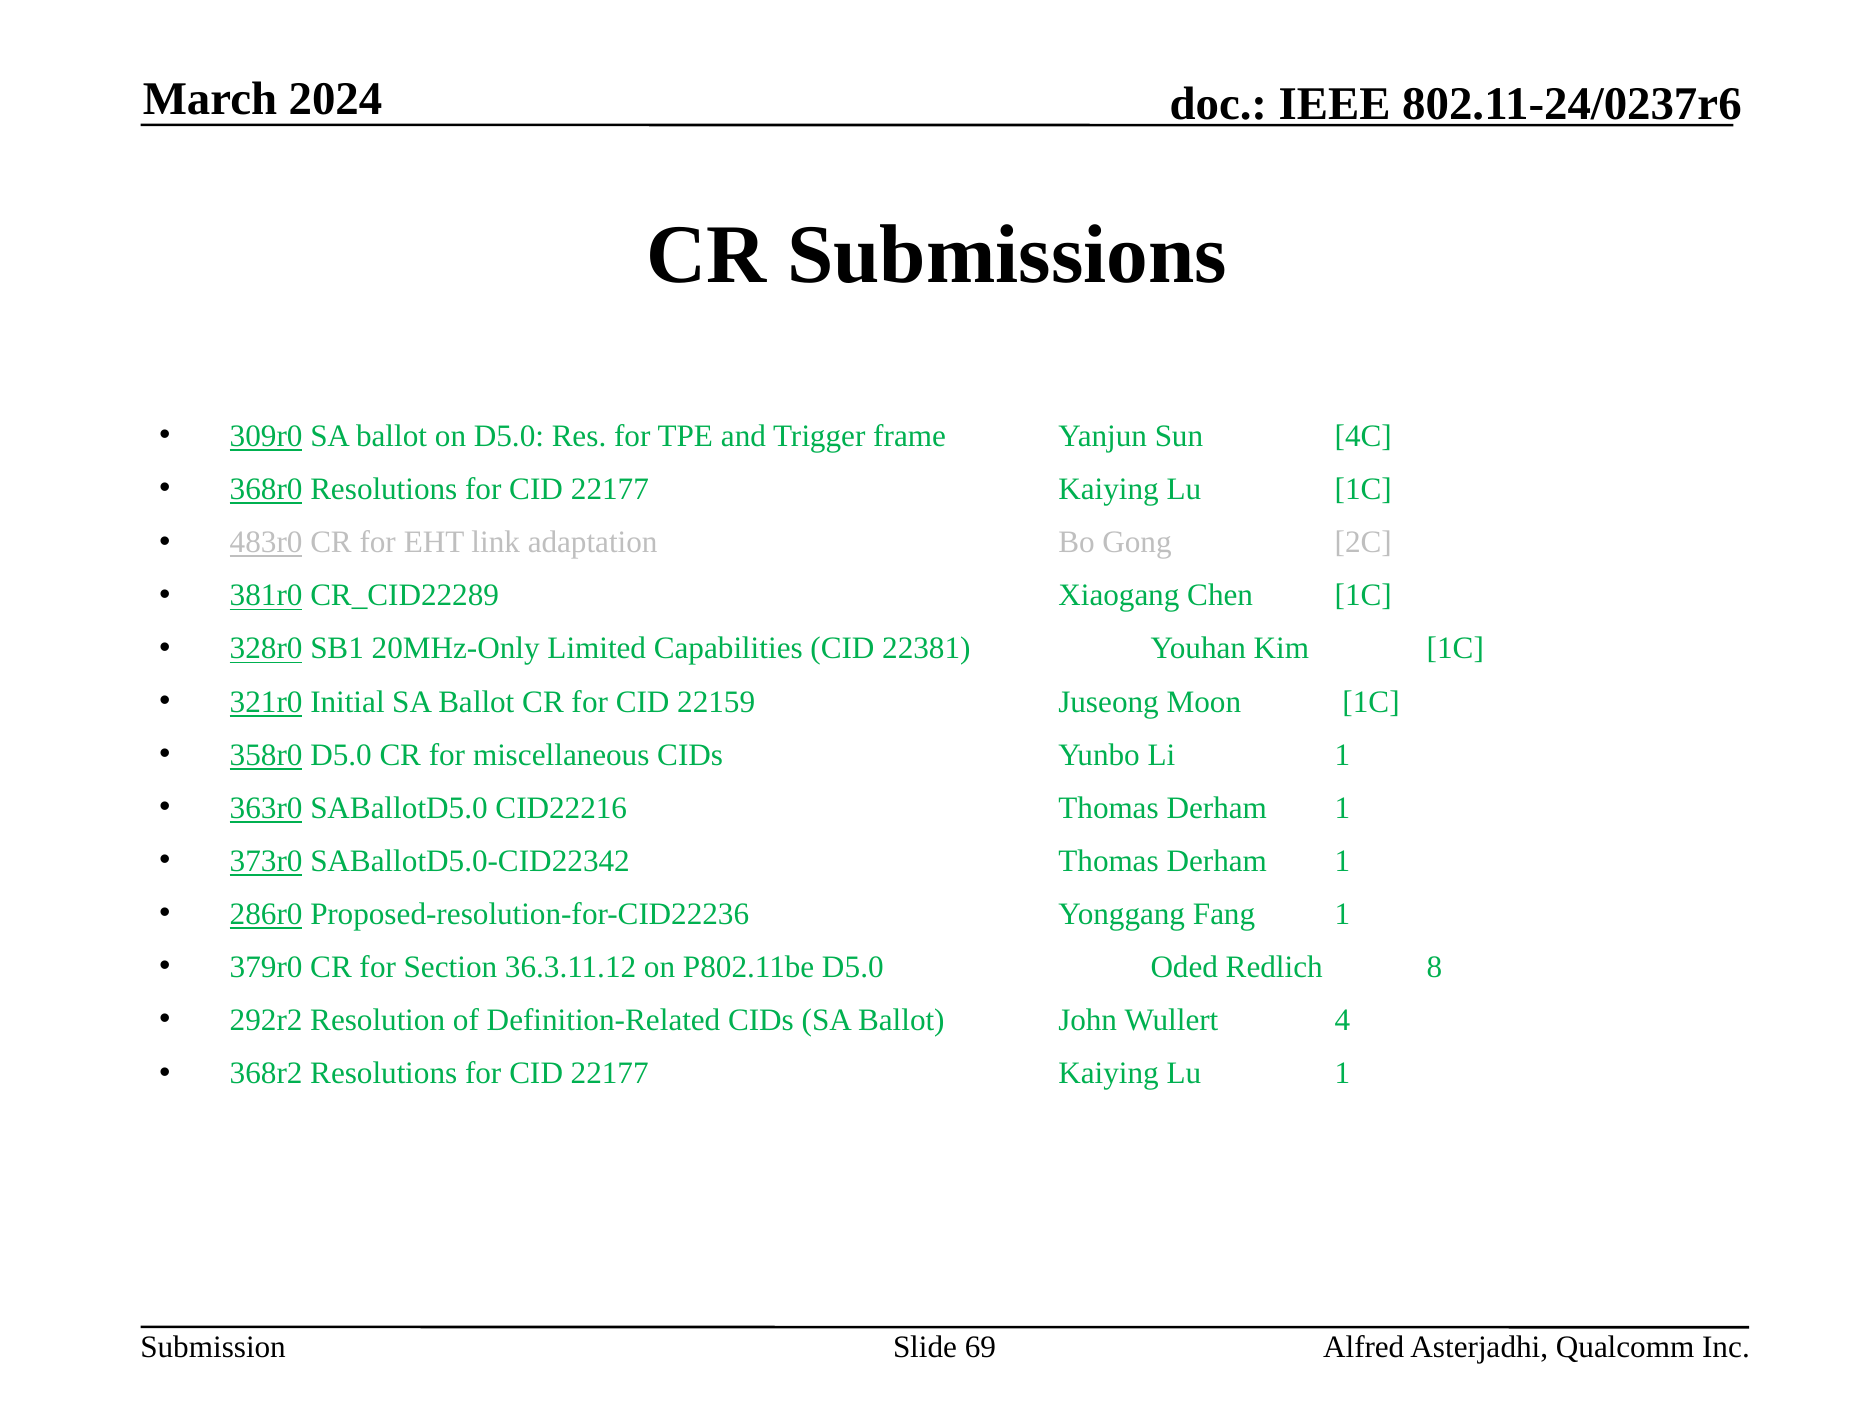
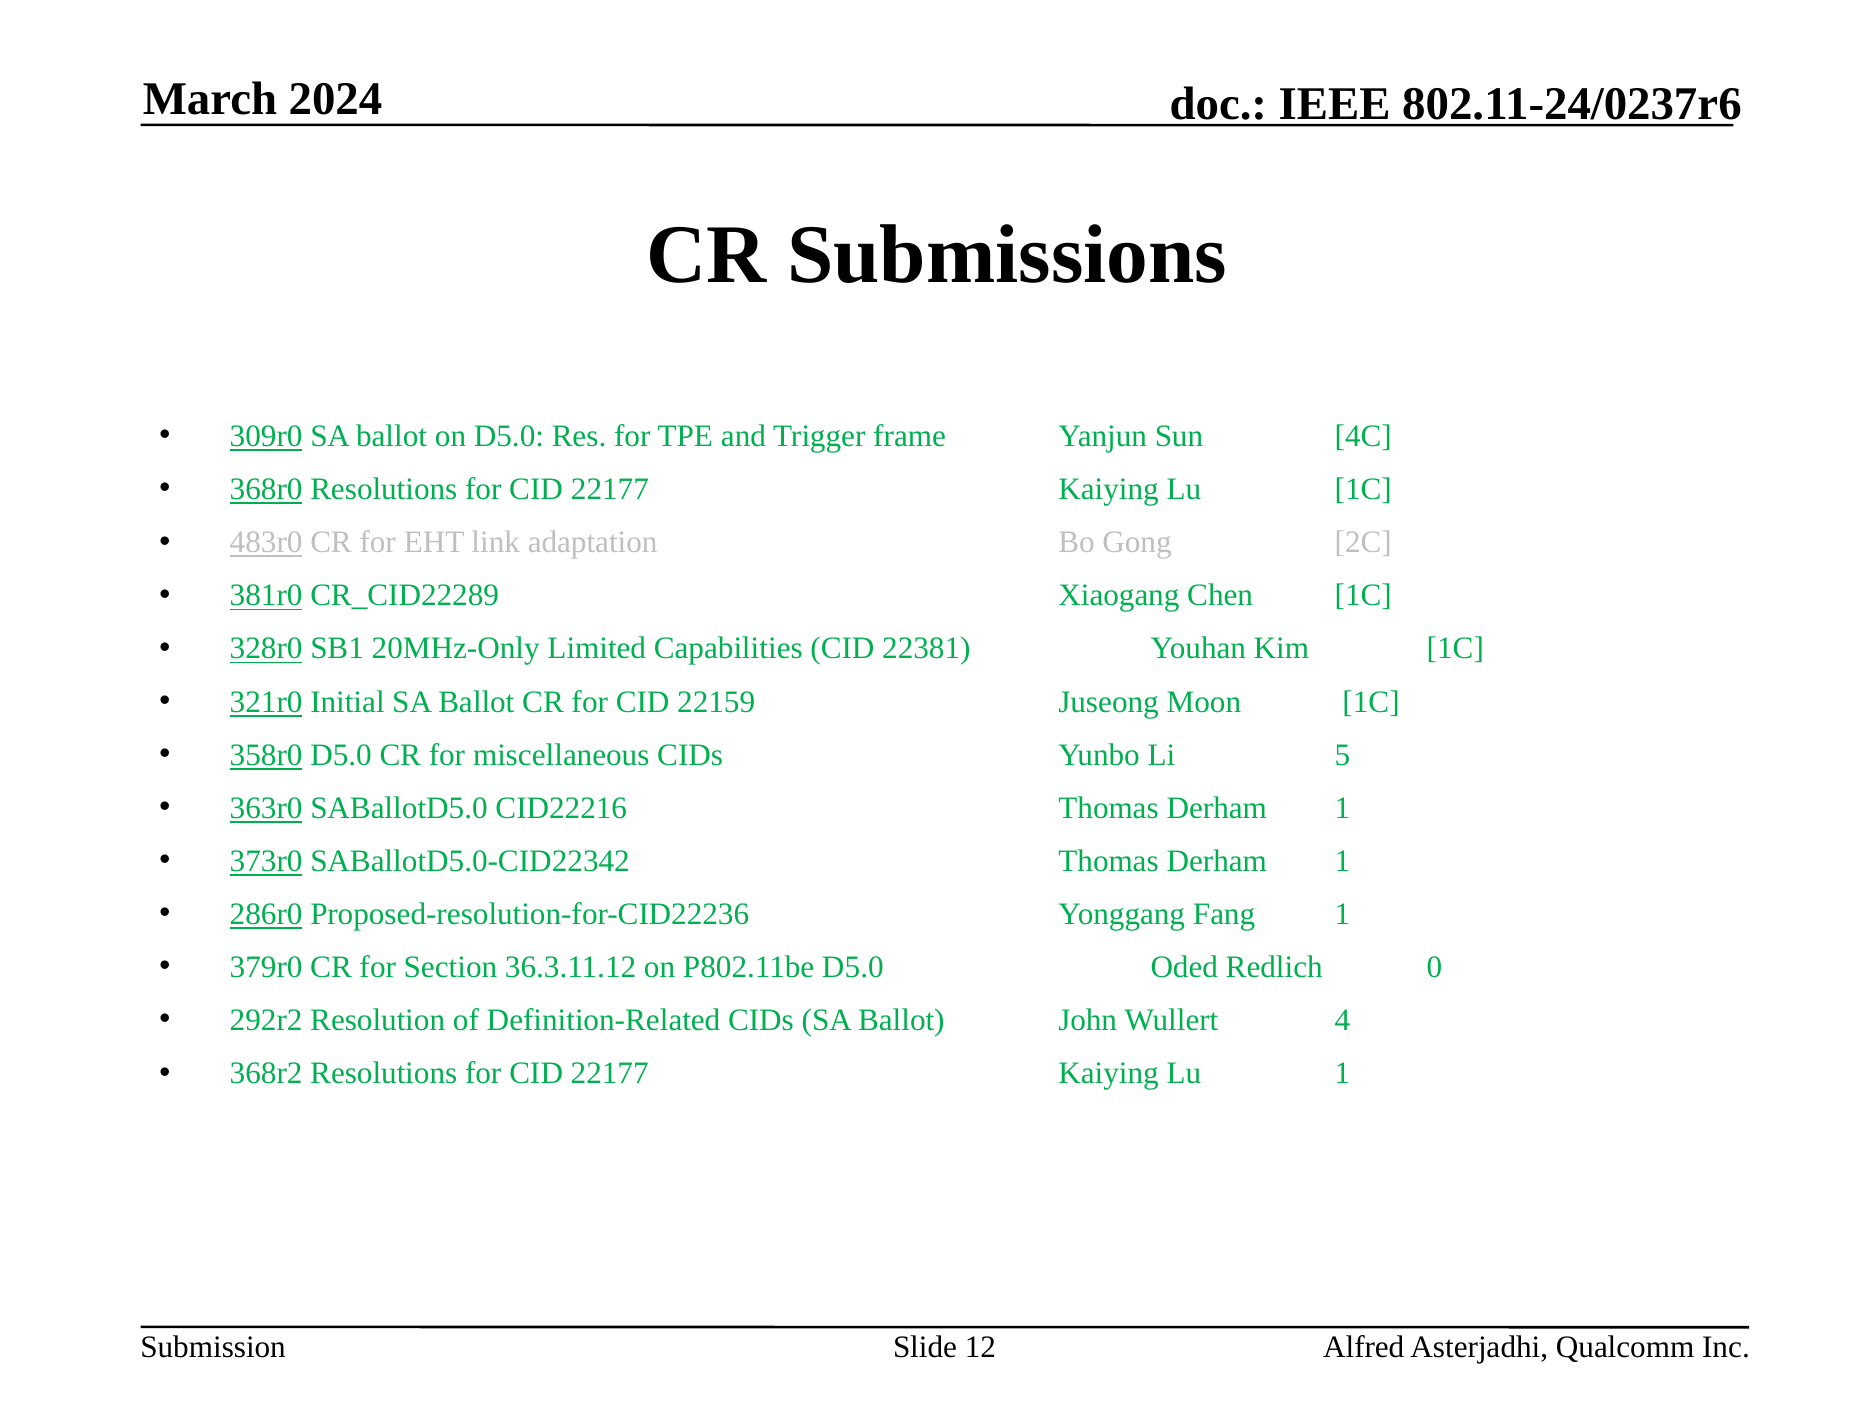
Li 1: 1 -> 5 (1342, 755)
8: 8 -> 0 (1435, 968)
69: 69 -> 12 (980, 1348)
